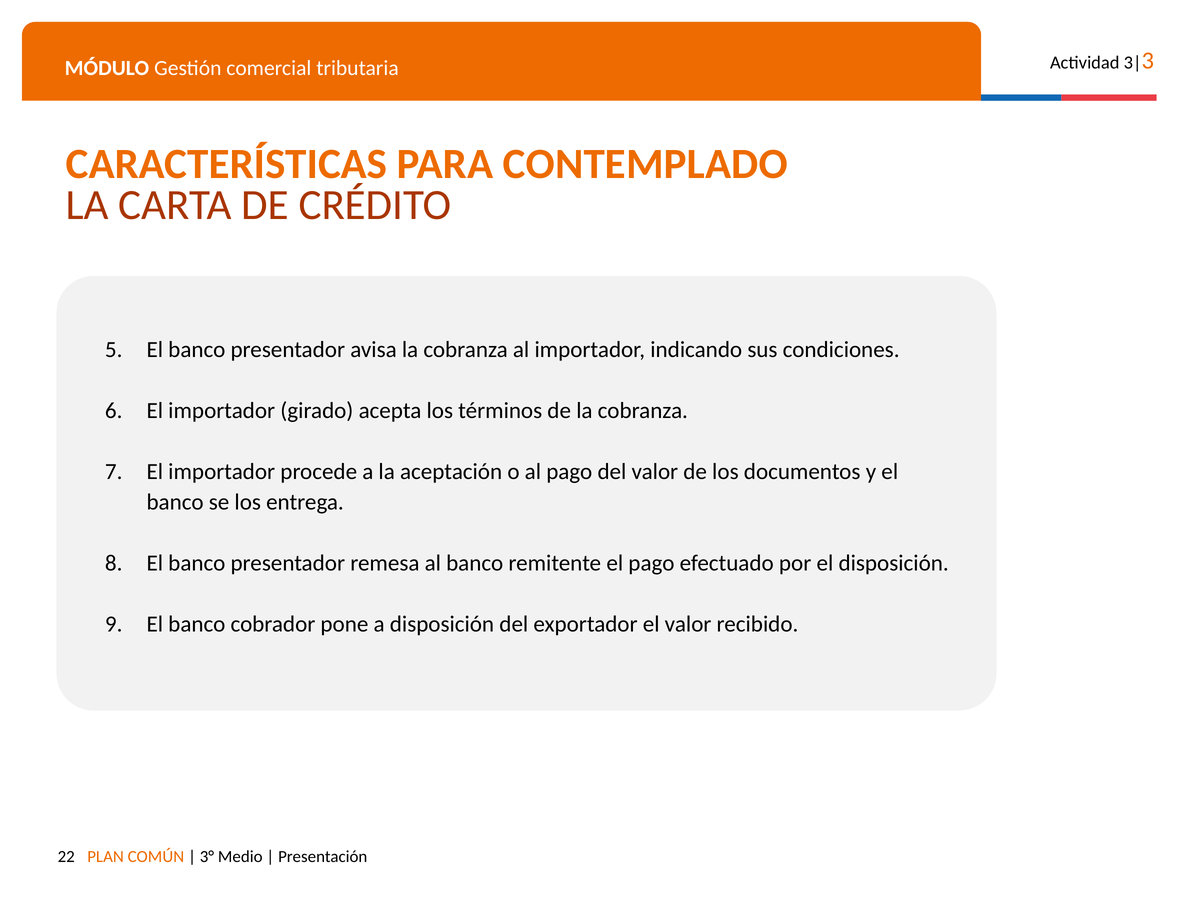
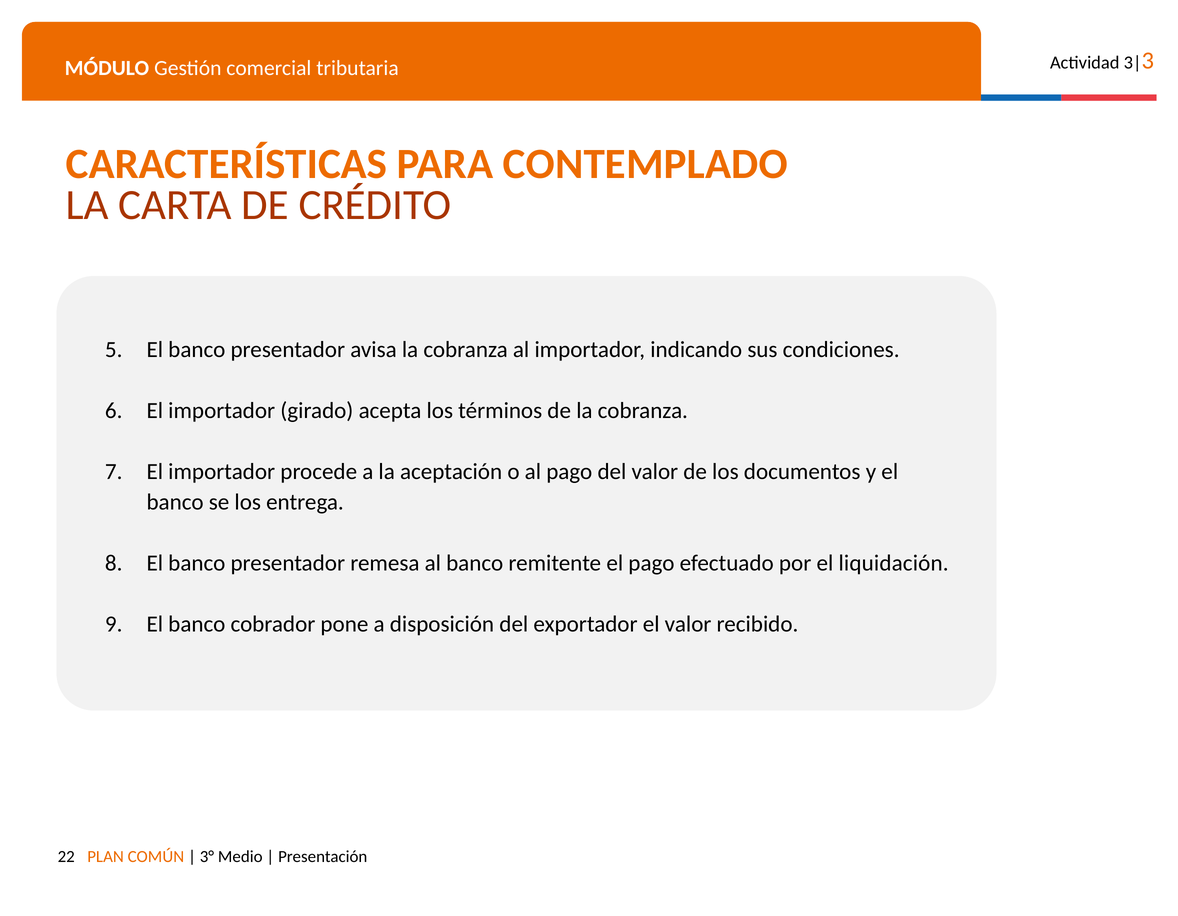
el disposición: disposición -> liquidación (894, 563)
